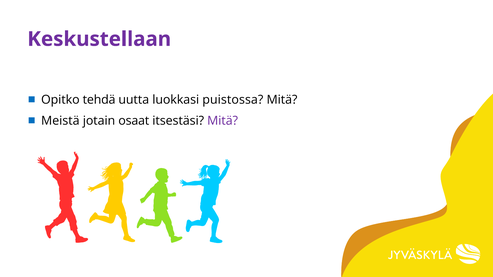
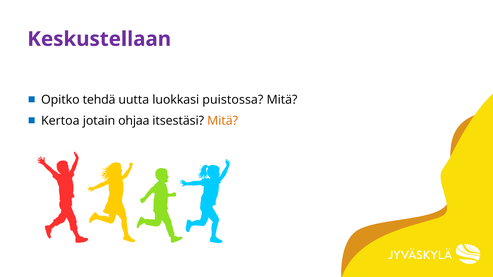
Meistä: Meistä -> Kertoa (60, 121)
osaat: osaat -> ohjaa (134, 121)
Mitä colour: purple -> orange (223, 121)
